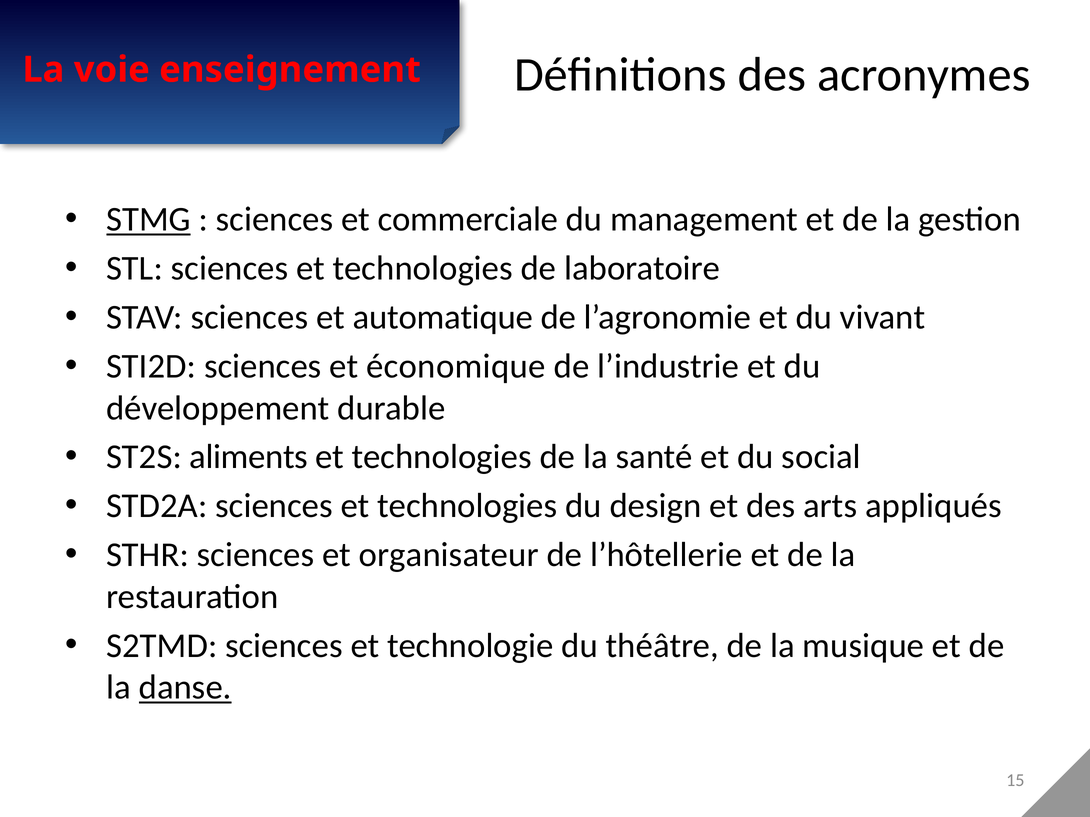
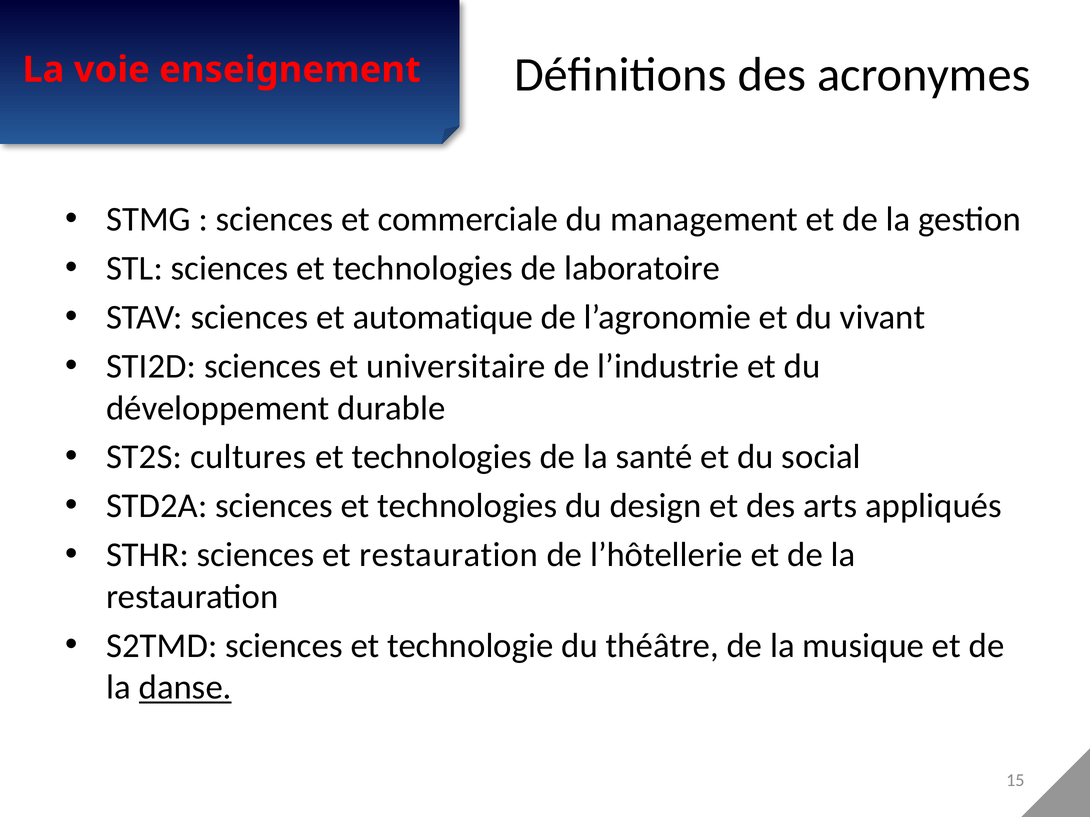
STMG underline: present -> none (148, 220)
économique: économique -> universitaire (456, 367)
aliments: aliments -> cultures (248, 457)
et organisateur: organisateur -> restauration (449, 555)
